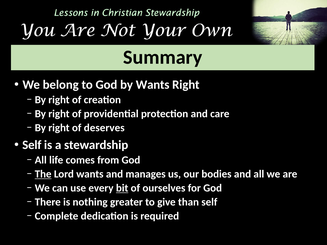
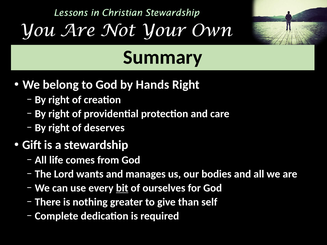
by Wants: Wants -> Hands (152, 85)
Self: Self -> Gift (32, 145)
The underline: present -> none (43, 174)
